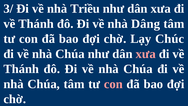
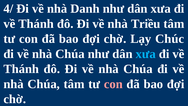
3/: 3/ -> 4/ (8, 9)
Triều: Triều -> Danh (85, 9)
Dâng: Dâng -> Triều (146, 24)
xưa colour: pink -> light blue (146, 54)
